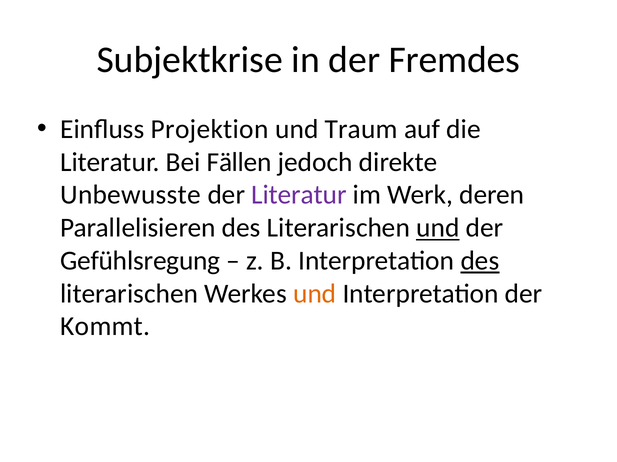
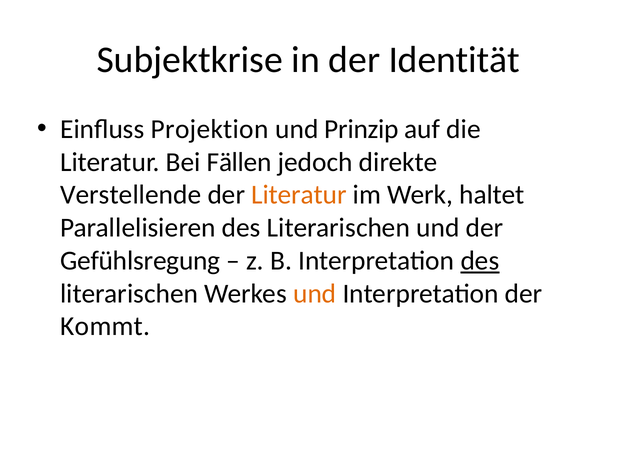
Fremdes: Fremdes -> Identität (454, 60)
Traum: Traum -> Prinzip (361, 129)
Unbewusste: Unbewusste -> Verstellende (131, 195)
Literatur colour: purple -> orange (299, 195)
deren: deren -> haltet (492, 195)
und underline: present -> none (438, 228)
